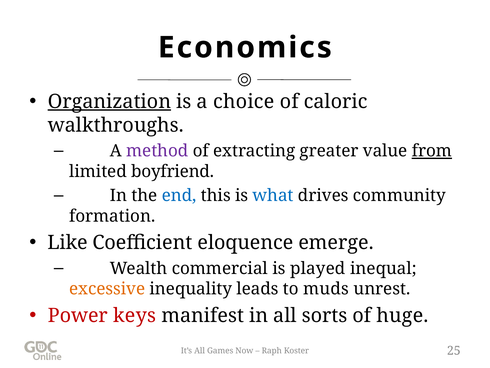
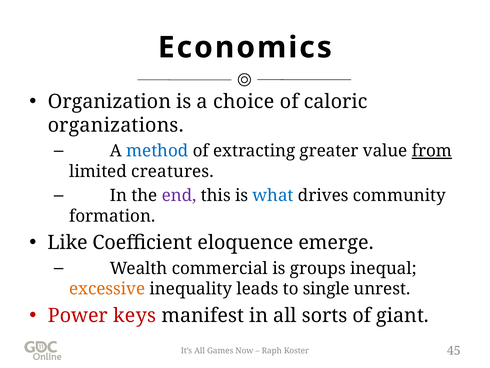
Organization underline: present -> none (109, 101)
walkthroughs: walkthroughs -> organizations (116, 125)
method colour: purple -> blue (157, 151)
boyfriend: boyfriend -> creatures (172, 171)
end colour: blue -> purple (179, 195)
played: played -> groups (318, 268)
muds: muds -> single (326, 289)
huge: huge -> giant (403, 315)
25: 25 -> 45 (454, 350)
